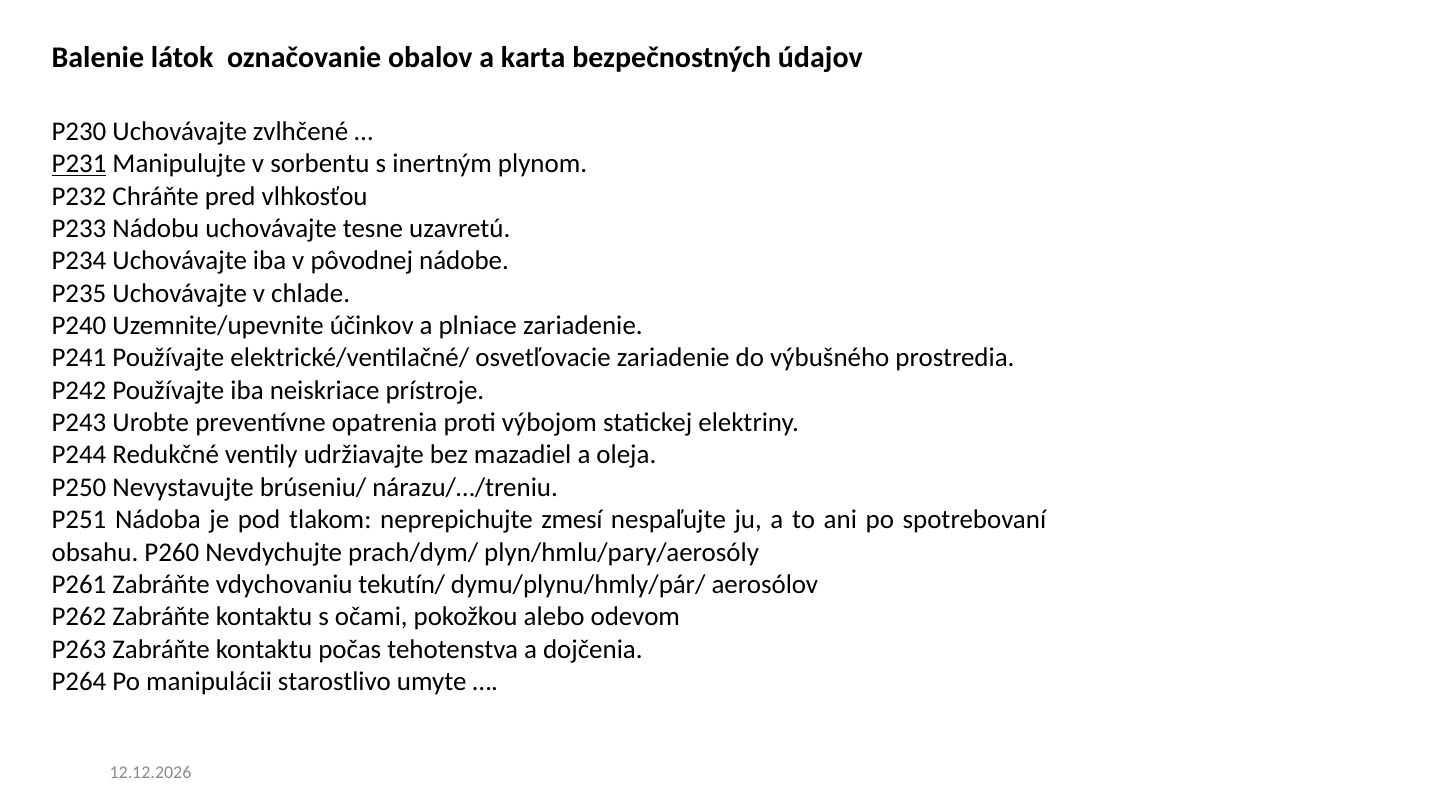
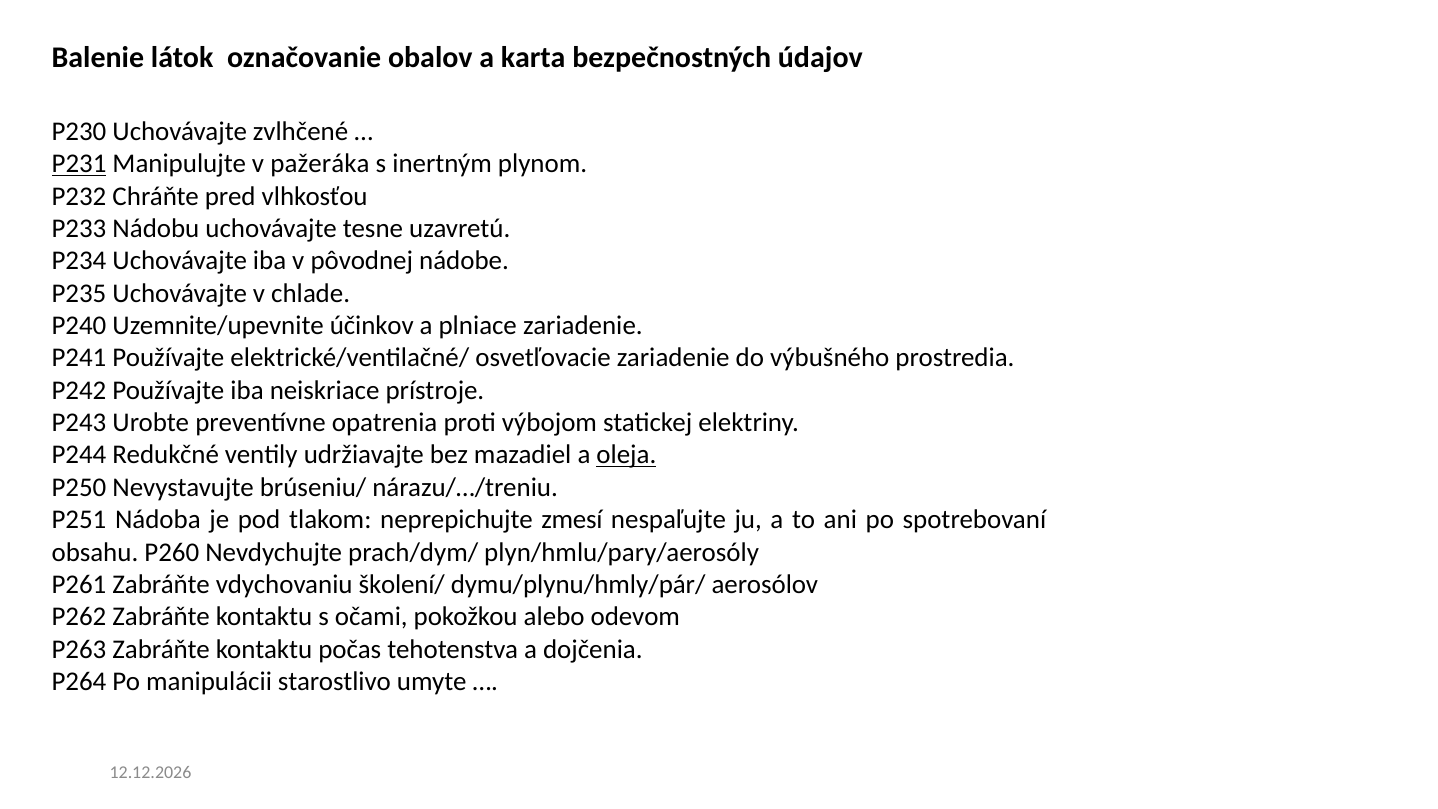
sorbentu: sorbentu -> pažeráka (320, 164)
oleja underline: none -> present (626, 455)
tekutín/: tekutín/ -> školení/ (402, 584)
